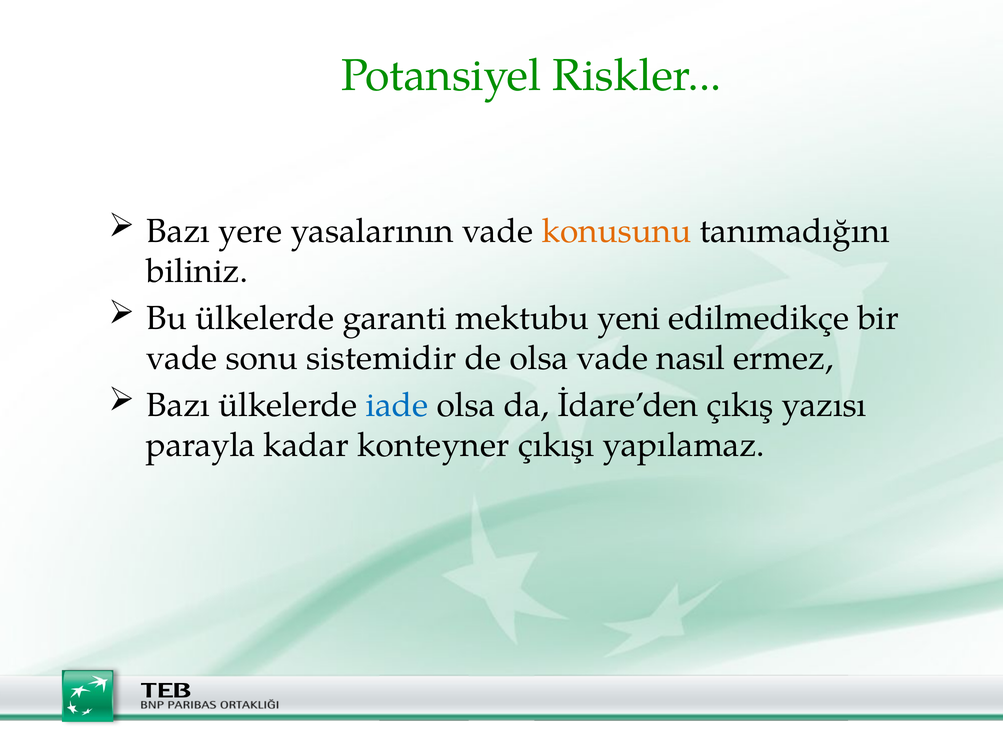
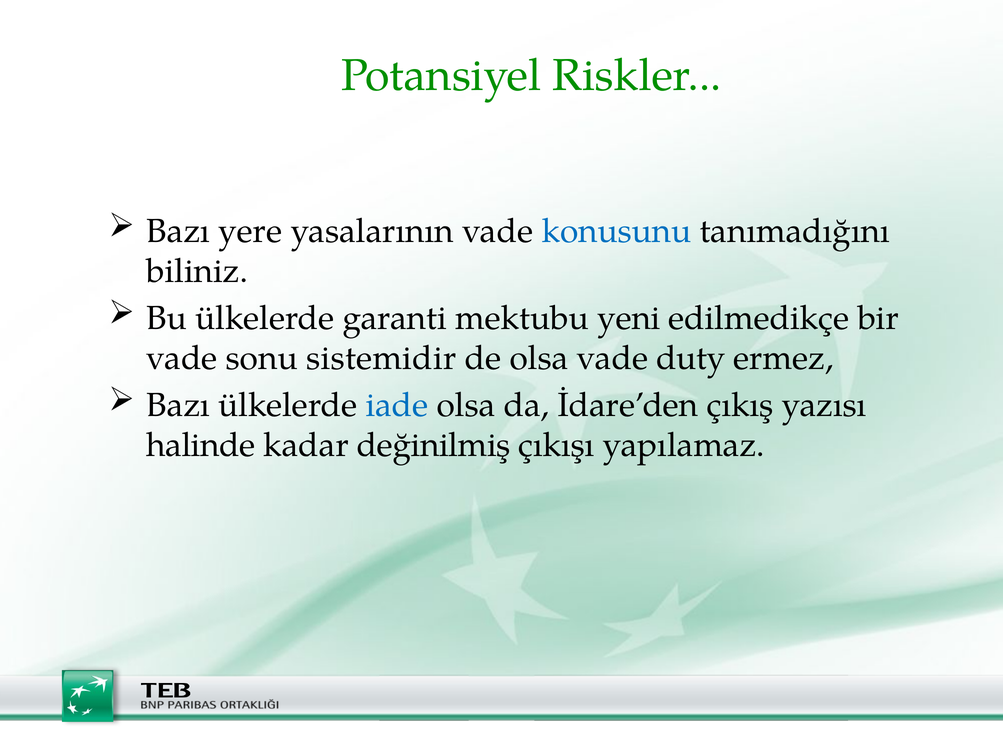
konusunu colour: orange -> blue (616, 231)
nasıl: nasıl -> duty (691, 358)
parayla: parayla -> halinde (201, 445)
konteyner: konteyner -> değinilmiş (434, 445)
